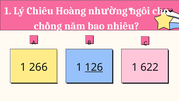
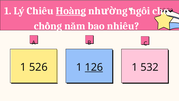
Hoàng underline: none -> present (71, 11)
266: 266 -> 526 (38, 67)
622: 622 -> 532 (149, 67)
